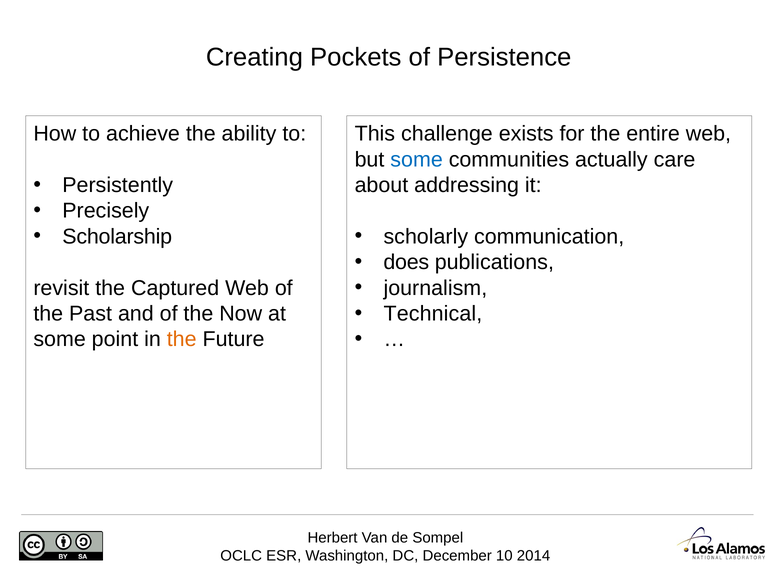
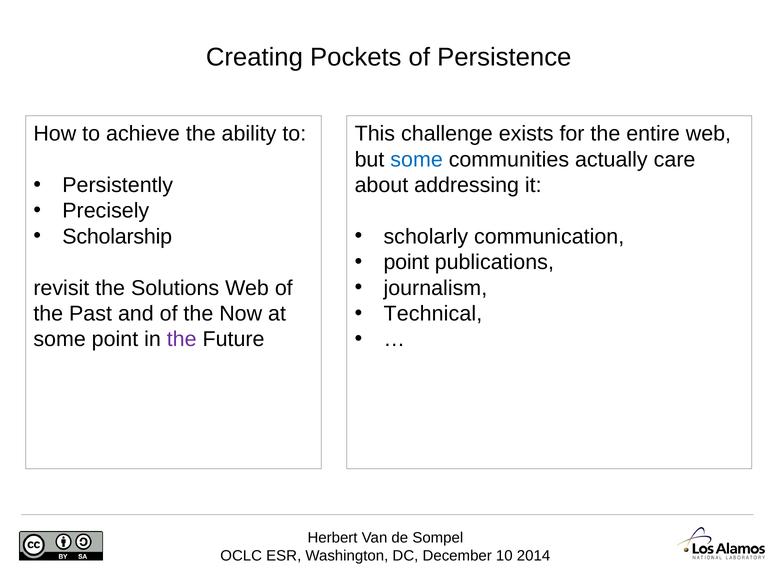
does: does -> point (406, 262)
Captured: Captured -> Solutions (175, 288)
the colour: orange -> purple (182, 340)
